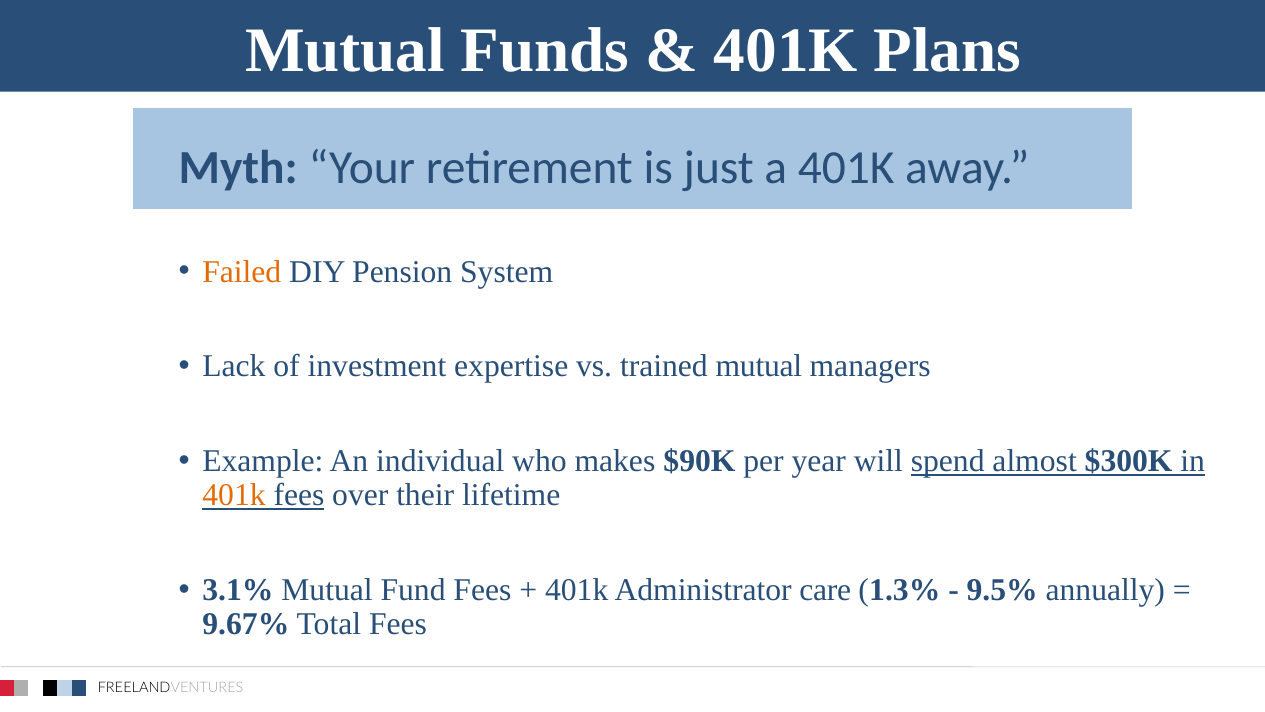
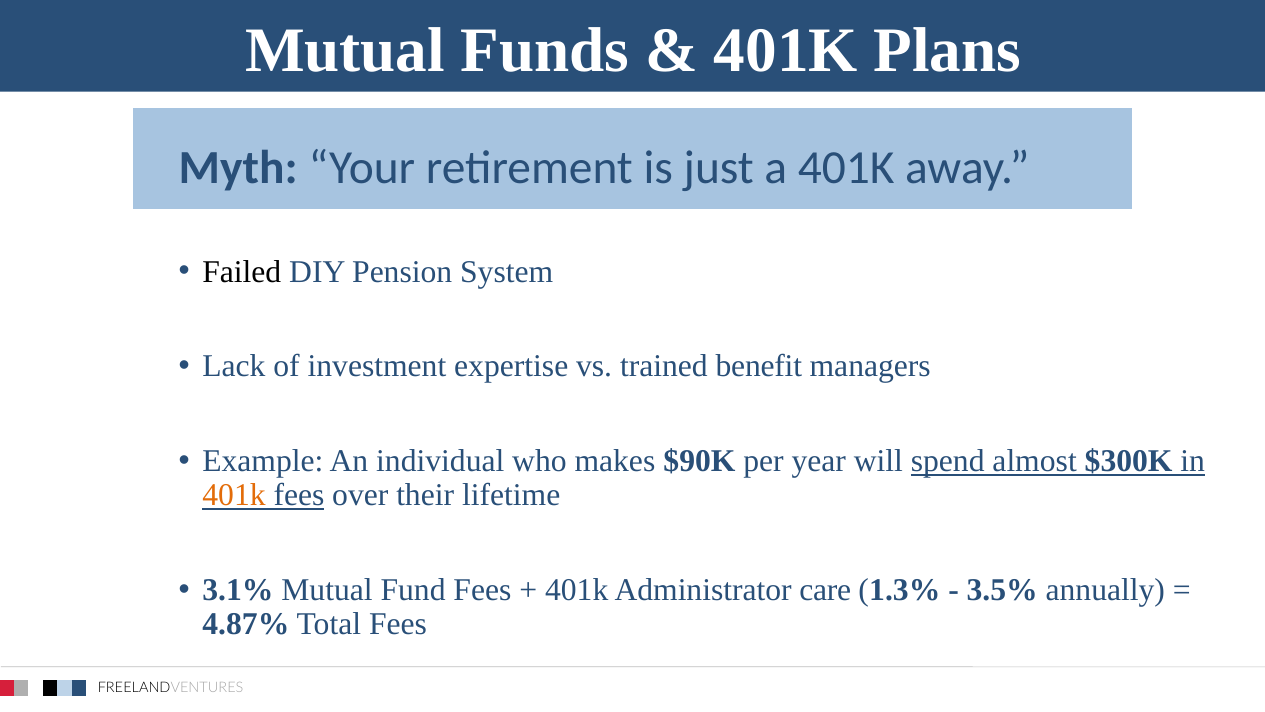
Failed colour: orange -> black (242, 272)
trained mutual: mutual -> benefit (759, 366)
9.5%: 9.5% -> 3.5% (1002, 590)
9.67%: 9.67% -> 4.87% (246, 624)
